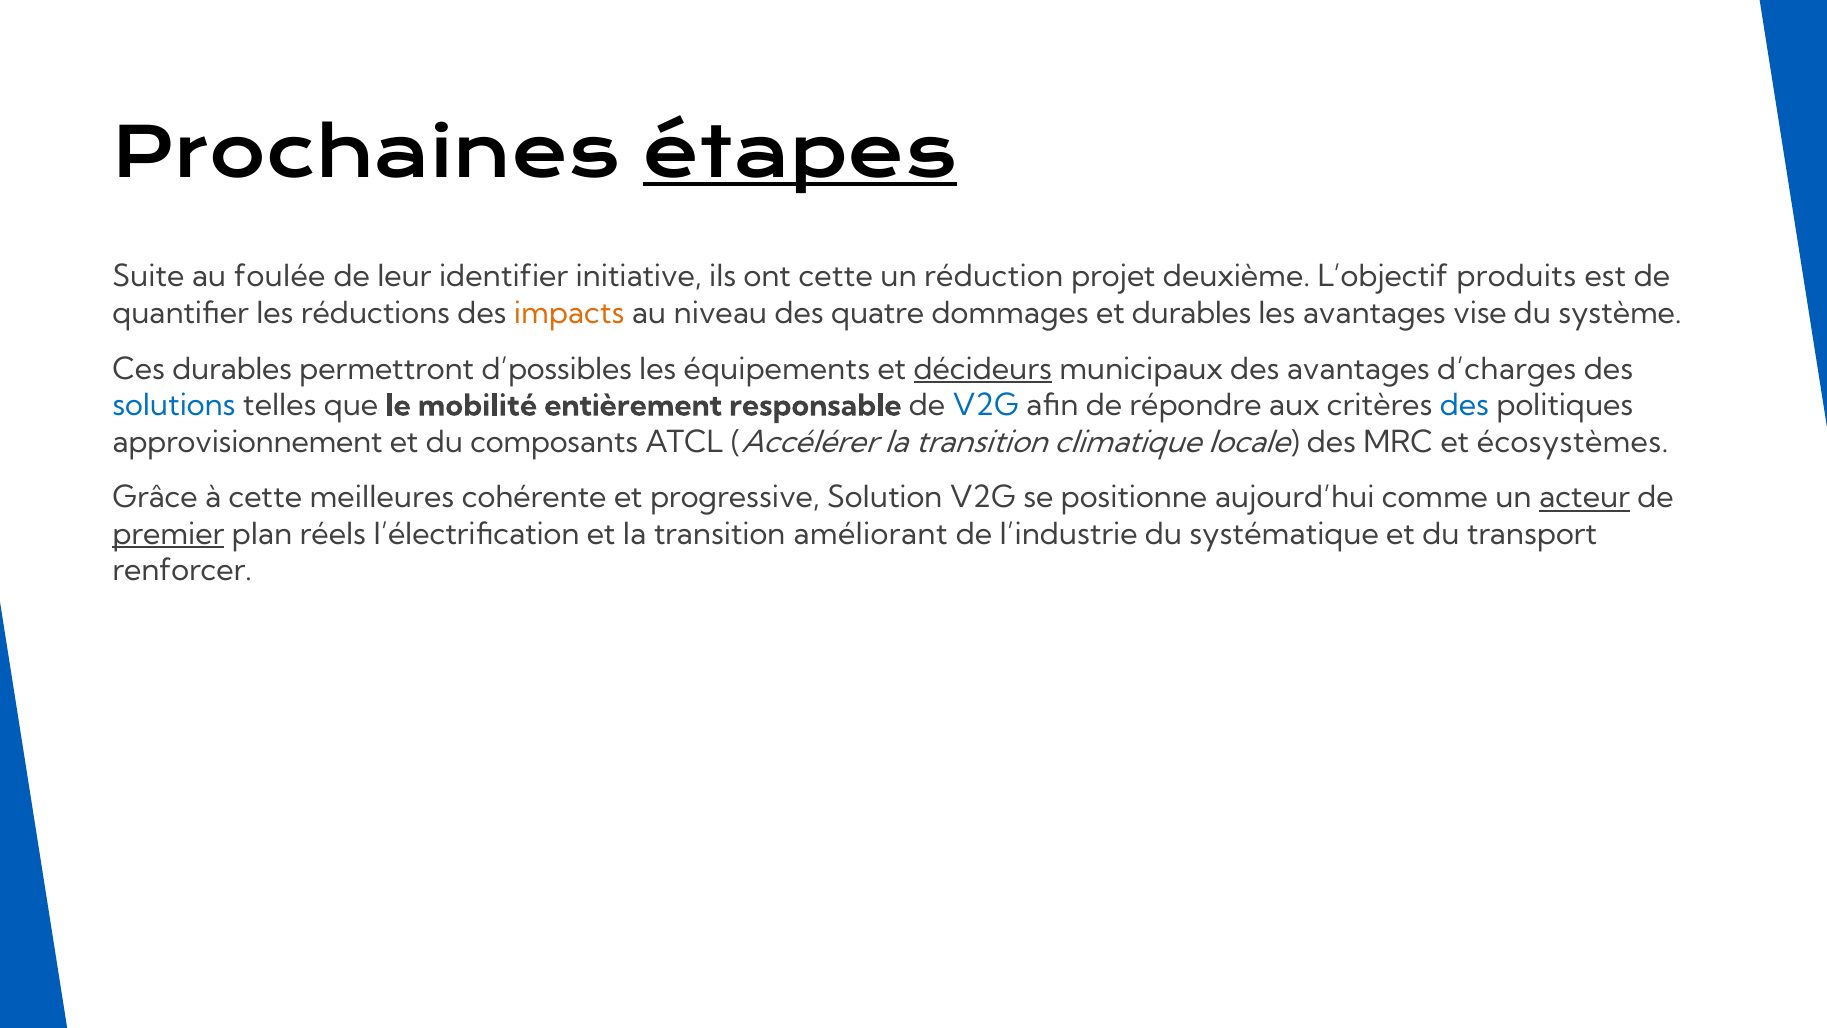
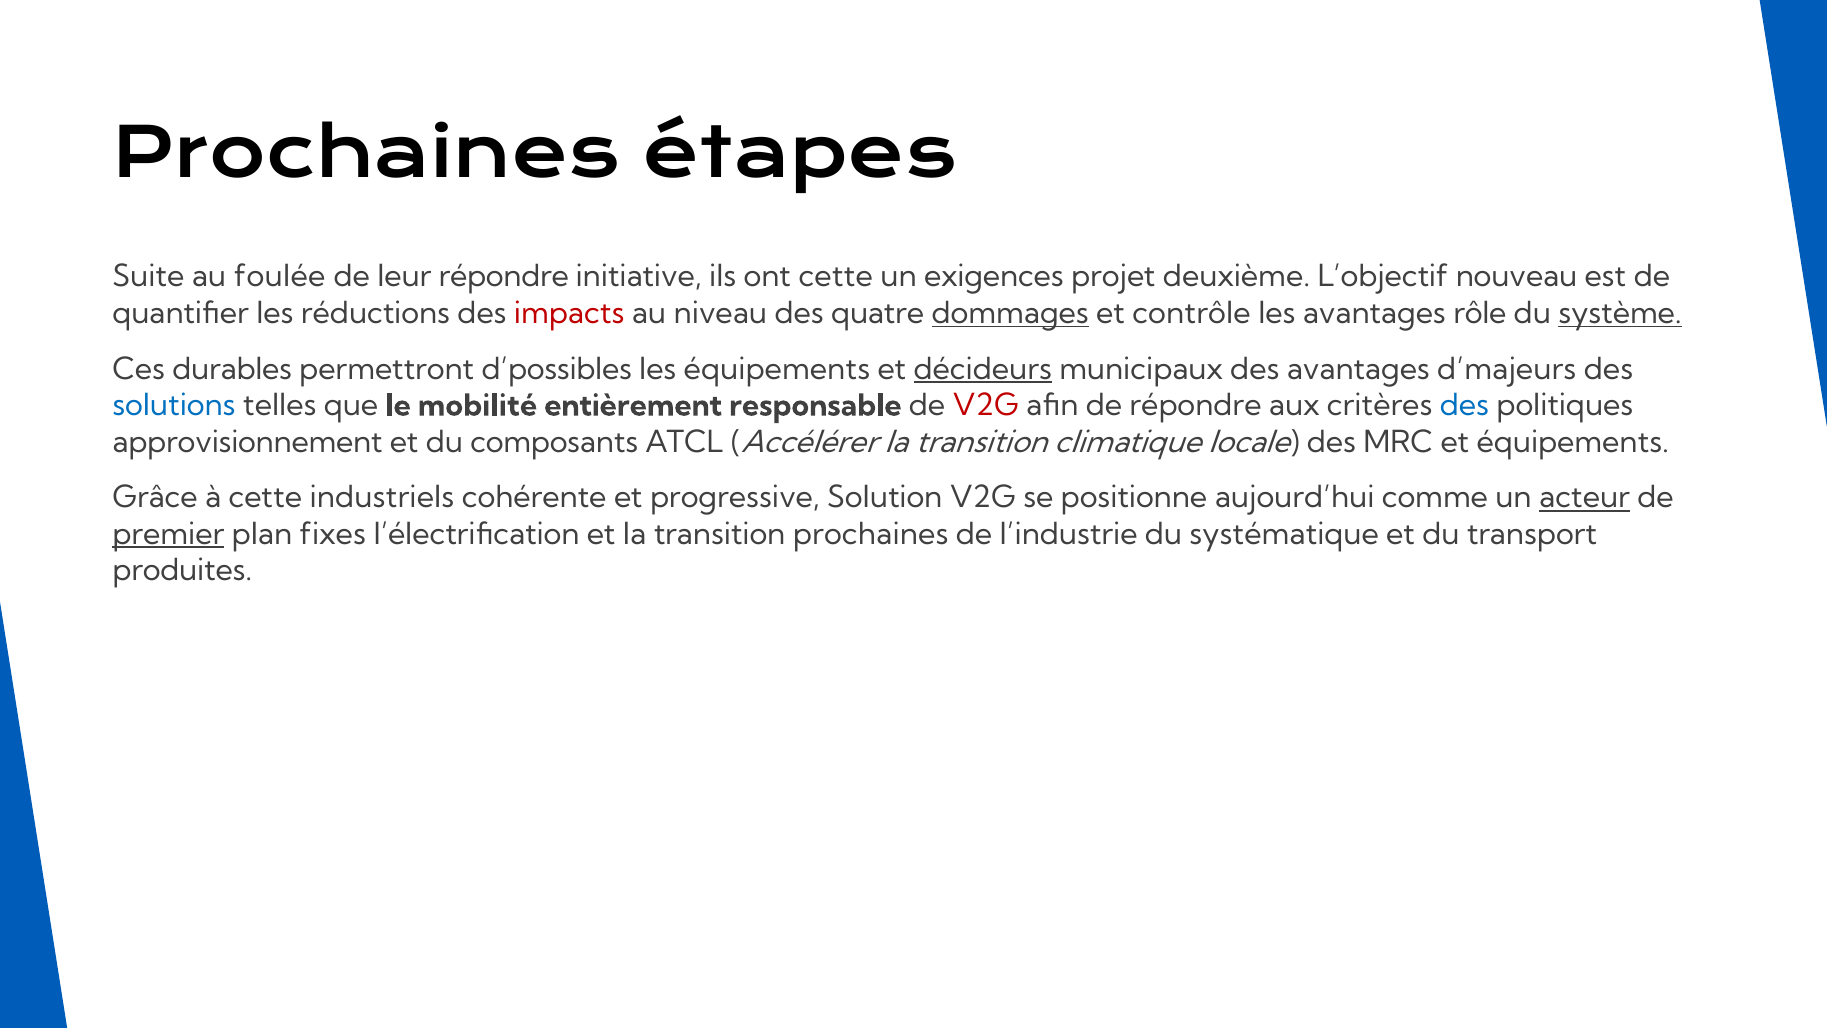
étapes underline: present -> none (800, 154)
leur identifier: identifier -> répondre (504, 277)
réduction: réduction -> exigences (994, 277)
produits: produits -> nouveau (1517, 277)
impacts colour: orange -> red (569, 313)
dommages underline: none -> present (1010, 313)
et durables: durables -> contrôle (1191, 313)
vise: vise -> rôle (1480, 313)
système underline: none -> present (1620, 313)
d’charges: d’charges -> d’majeurs (1507, 369)
V2G colour: blue -> red (986, 405)
et écosystèmes: écosystèmes -> équipements (1573, 442)
meilleures: meilleures -> industriels (382, 497)
réels: réels -> fixes (333, 534)
transition améliorant: améliorant -> prochaines (871, 534)
renforcer: renforcer -> produites (182, 571)
